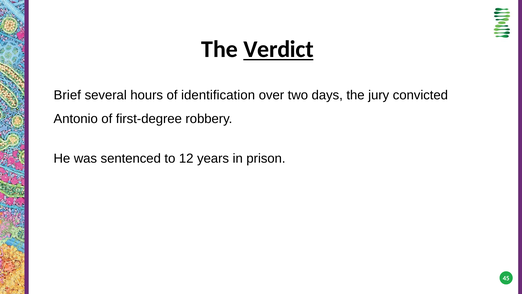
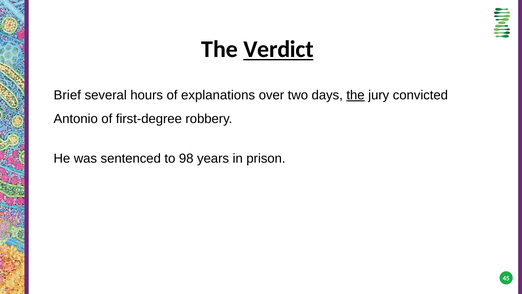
identification: identification -> explanations (218, 95)
the underline: none -> present (356, 95)
12: 12 -> 98 (186, 158)
